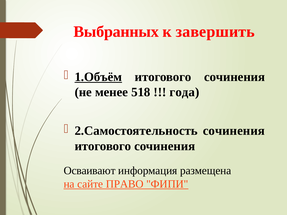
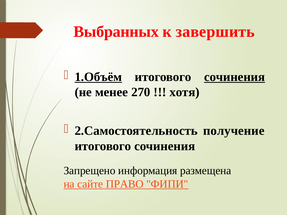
сочинения underline: none -> present (234, 77)
518: 518 -> 270 (141, 92)
года: года -> хотя (185, 92)
2.Самостоятельность сочинения: сочинения -> получение (234, 131)
Осваивают: Осваивают -> Запрещено (90, 171)
